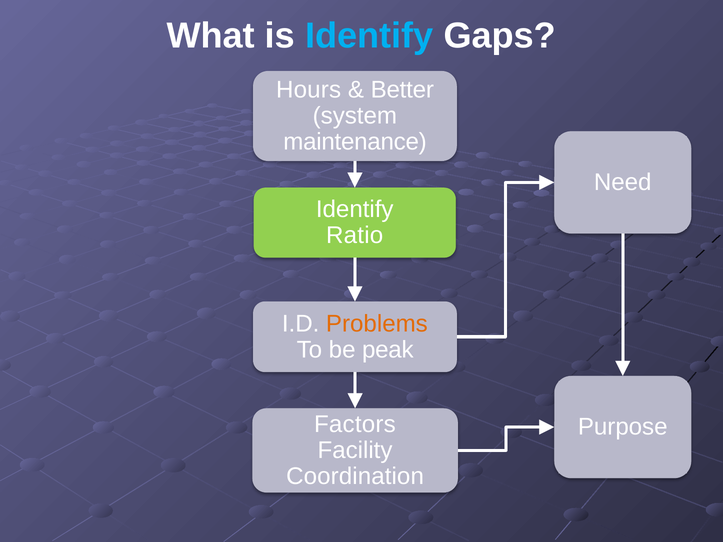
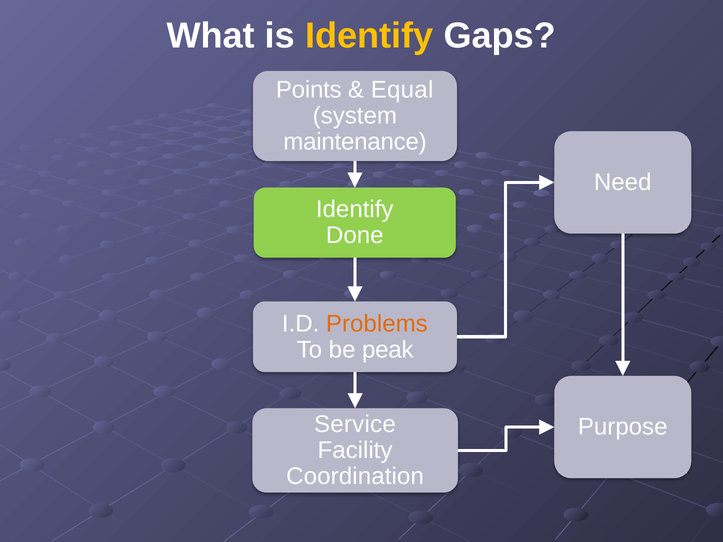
Identify colour: light blue -> yellow (369, 36)
Hours: Hours -> Points (309, 90)
Better: Better -> Equal (402, 90)
Ratio: Ratio -> Done (355, 236)
Factors: Factors -> Service (355, 424)
